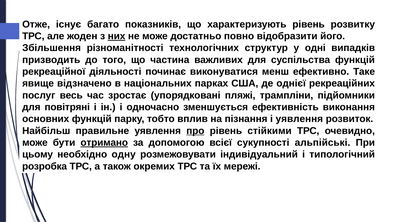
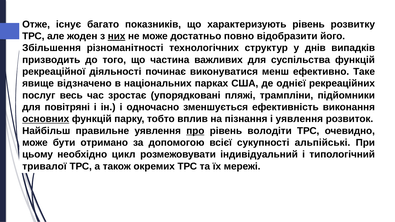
одні: одні -> днів (315, 48)
основних underline: none -> present (46, 119)
стійкими: стійкими -> володіти (270, 131)
отримано underline: present -> none (104, 143)
одну: одну -> цикл (124, 155)
розробка: розробка -> тривалої (44, 166)
